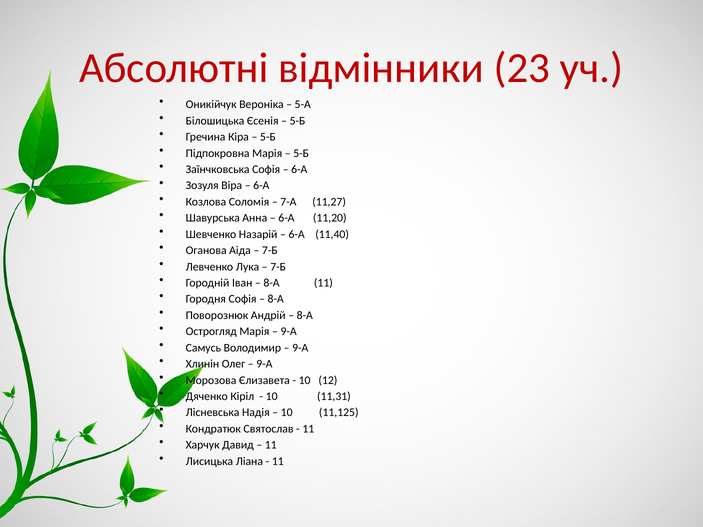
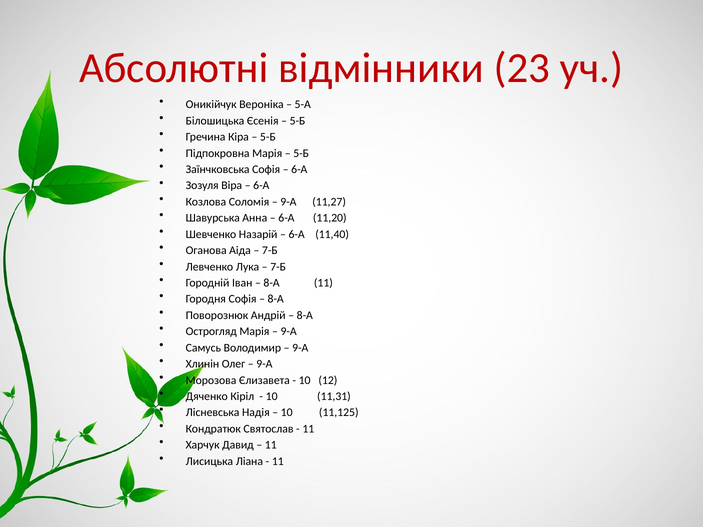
7-А: 7-А -> 9-А (288, 202)
